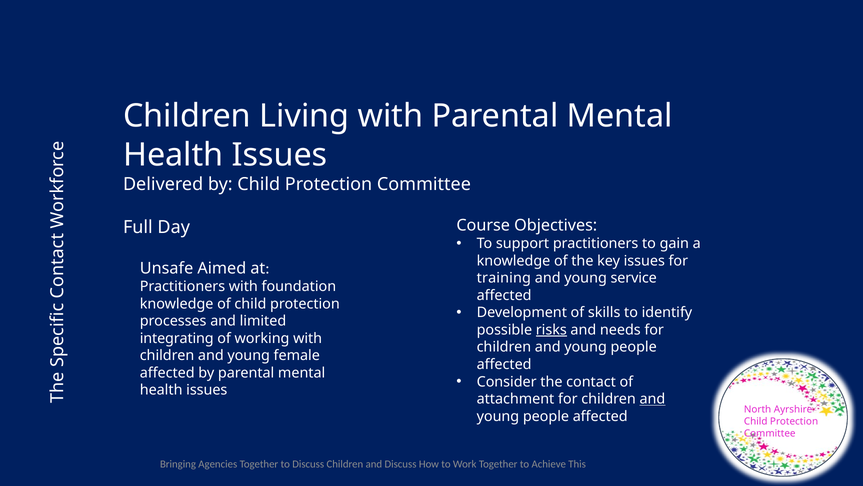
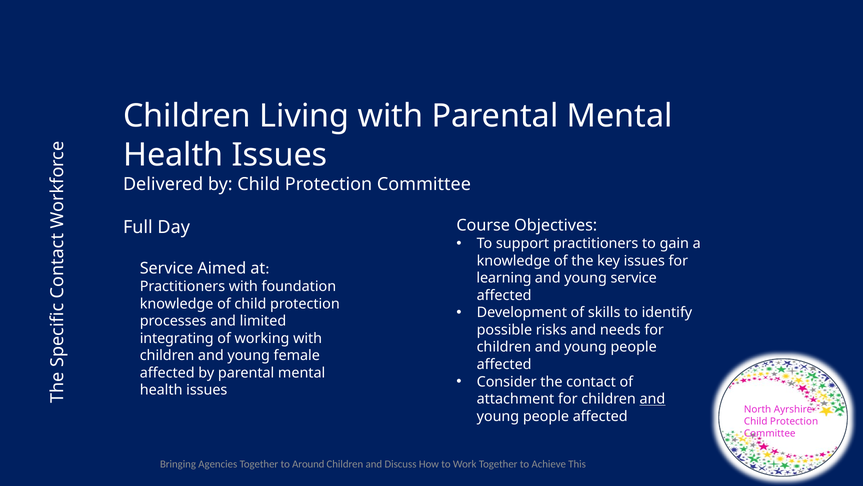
Unsafe: Unsafe -> Service (167, 268)
training: training -> learning (504, 278)
risks underline: present -> none (551, 330)
to Discuss: Discuss -> Around (308, 464)
